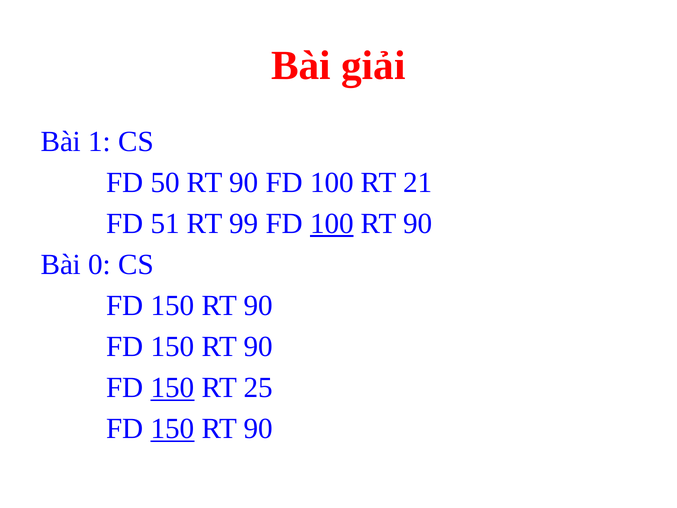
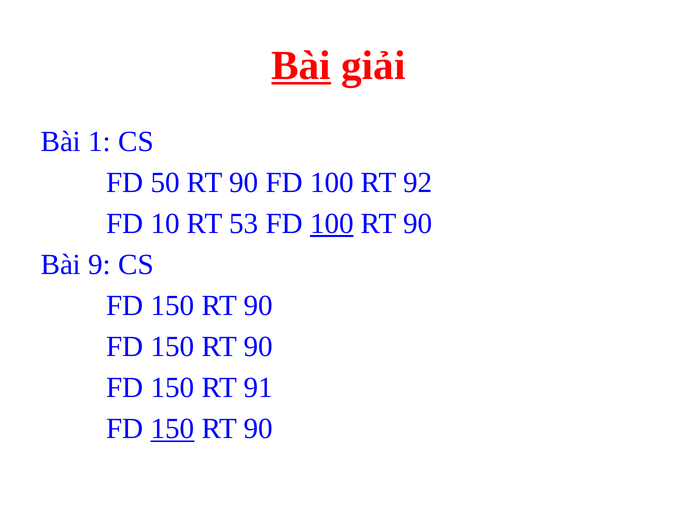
Bài underline: none -> present (301, 66)
21: 21 -> 92 (418, 182)
51: 51 -> 10 (165, 223)
99: 99 -> 53 (244, 223)
0: 0 -> 9 (100, 264)
150 underline: present -> none (172, 388)
25: 25 -> 91 (258, 388)
